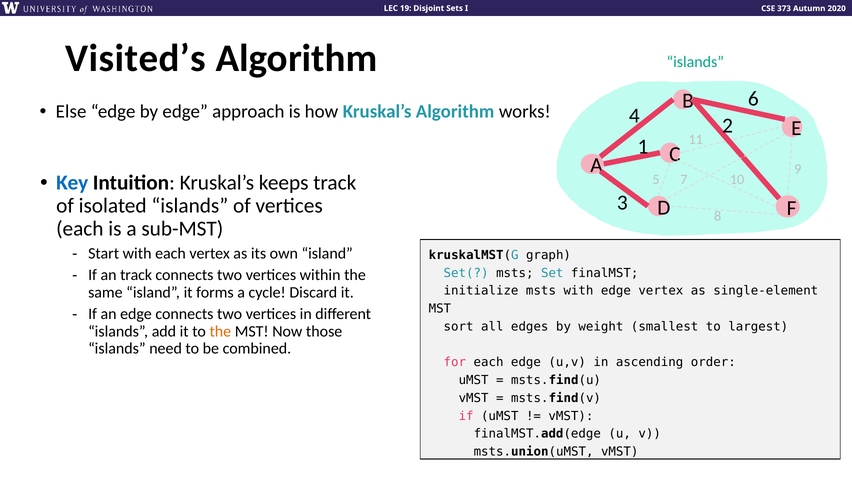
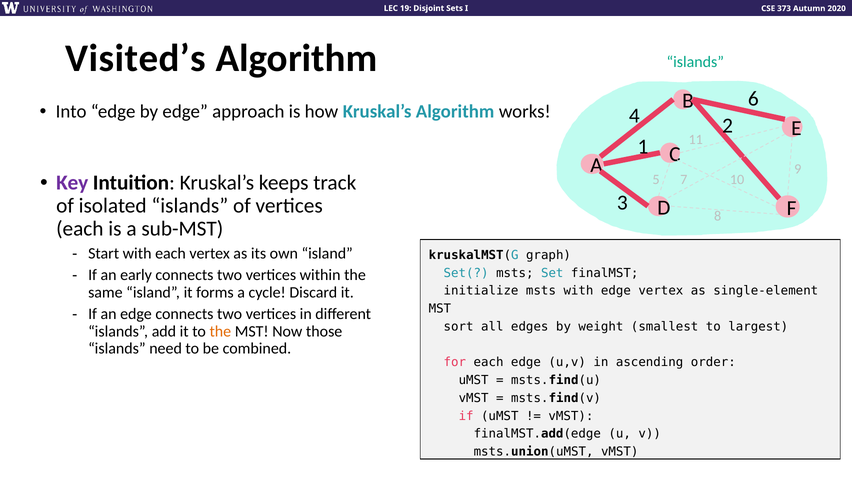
Else: Else -> Into (71, 112)
Key colour: blue -> purple (72, 183)
an track: track -> early (136, 275)
